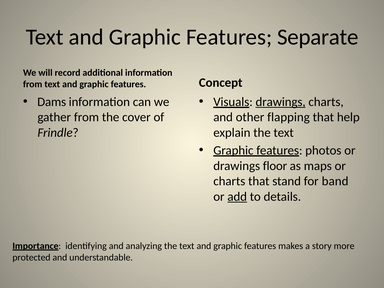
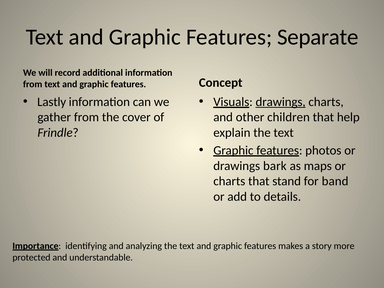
Dams: Dams -> Lastly (52, 102)
flapping: flapping -> children (289, 117)
floor: floor -> bark (275, 166)
add underline: present -> none (237, 197)
